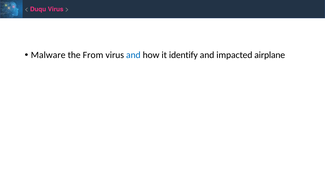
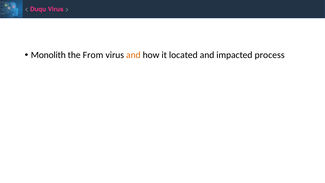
Malware: Malware -> Monolith (48, 55)
and colour: blue -> orange (133, 55)
identify: identify -> located (183, 55)
airplane: airplane -> process (270, 55)
